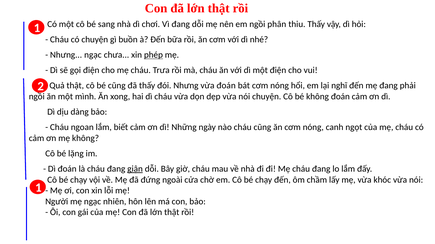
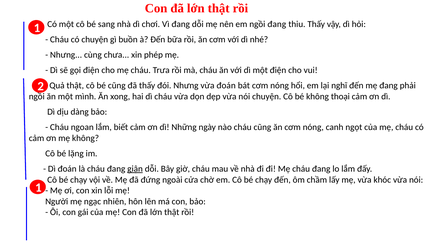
ngồi phân: phân -> đang (277, 24)
Nhưng ngạc: ngạc -> cùng (93, 55)
phép underline: present -> none (153, 55)
không đoán: đoán -> thoại (340, 97)
